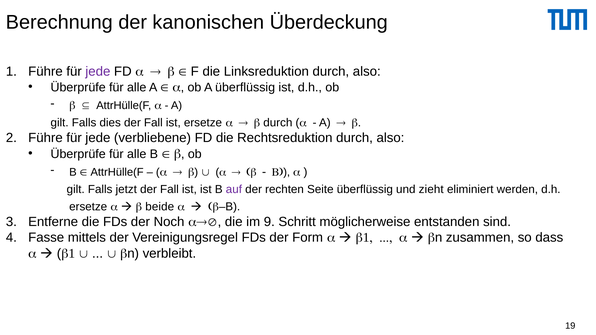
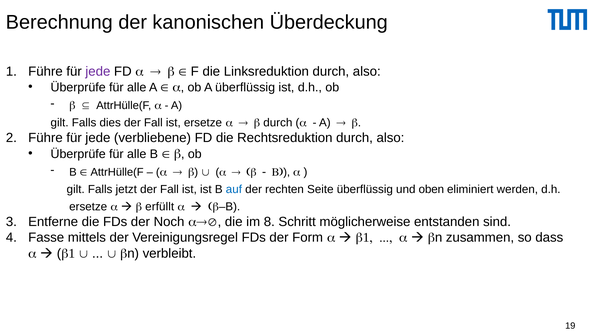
auf colour: purple -> blue (234, 189)
zieht: zieht -> oben (431, 189)
beide: beide -> erfüllt (160, 207)
9: 9 -> 8 (269, 222)
